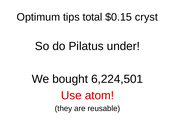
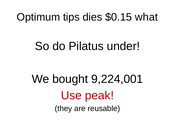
total: total -> dies (92, 17)
cryst: cryst -> what (146, 17)
6,224,501: 6,224,501 -> 9,224,001 (117, 79)
atom: atom -> peak (99, 95)
